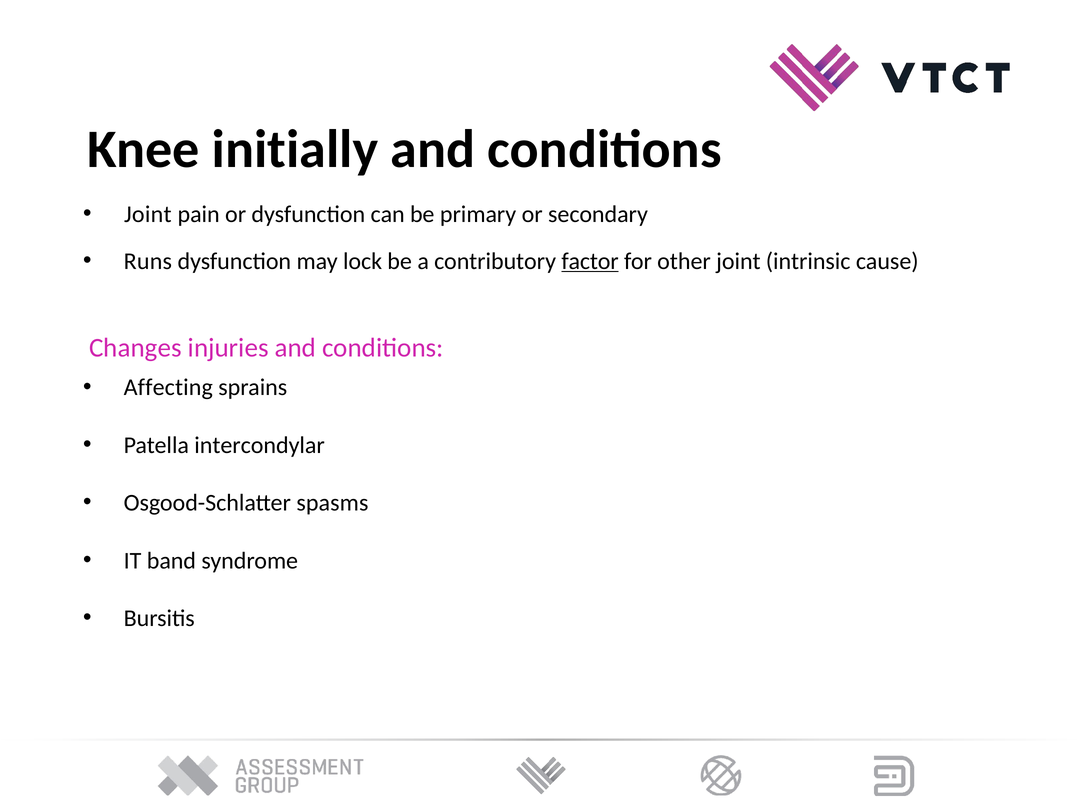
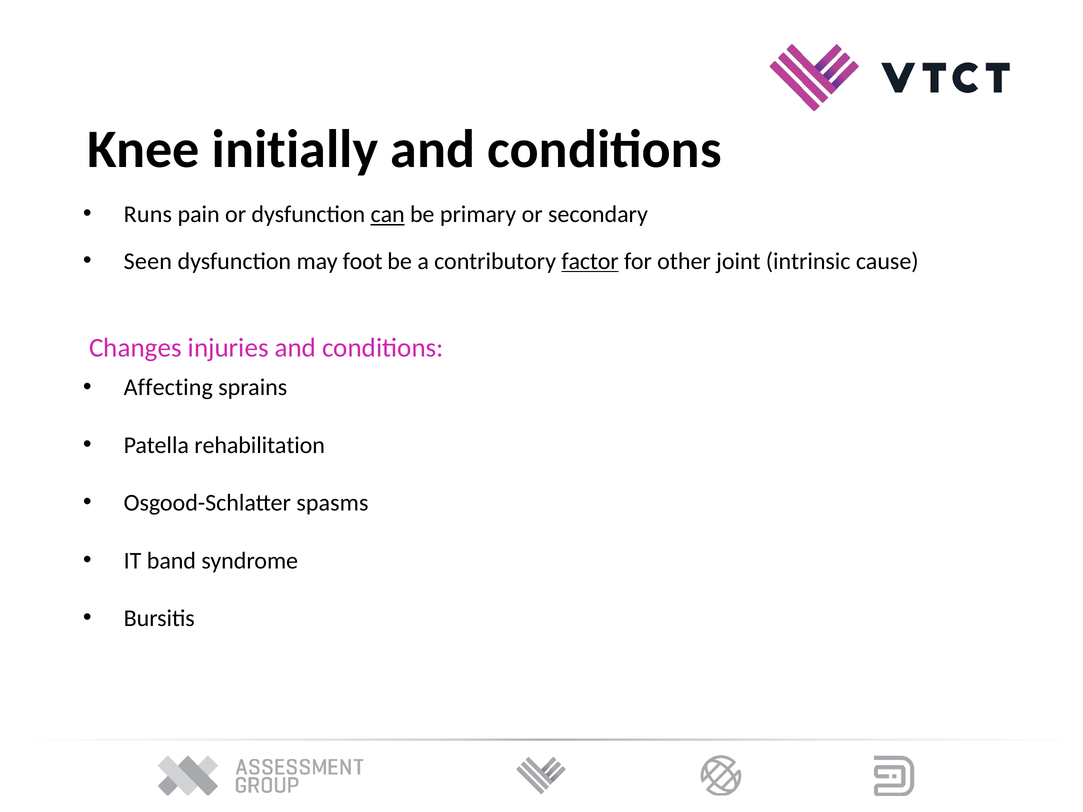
Joint: Joint -> Runs (148, 214)
can underline: none -> present (388, 214)
Runs: Runs -> Seen (148, 261)
lock: lock -> foot (363, 261)
intercondylar: intercondylar -> rehabilitation (260, 445)
